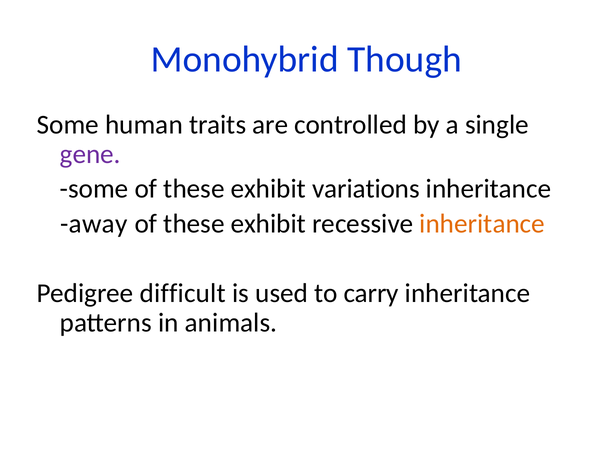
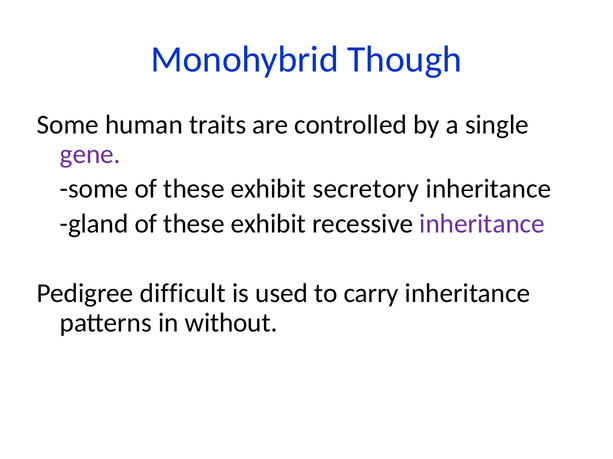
variations: variations -> secretory (366, 189)
away: away -> gland (94, 224)
inheritance colour: orange -> purple (482, 224)
animals: animals -> without (231, 323)
